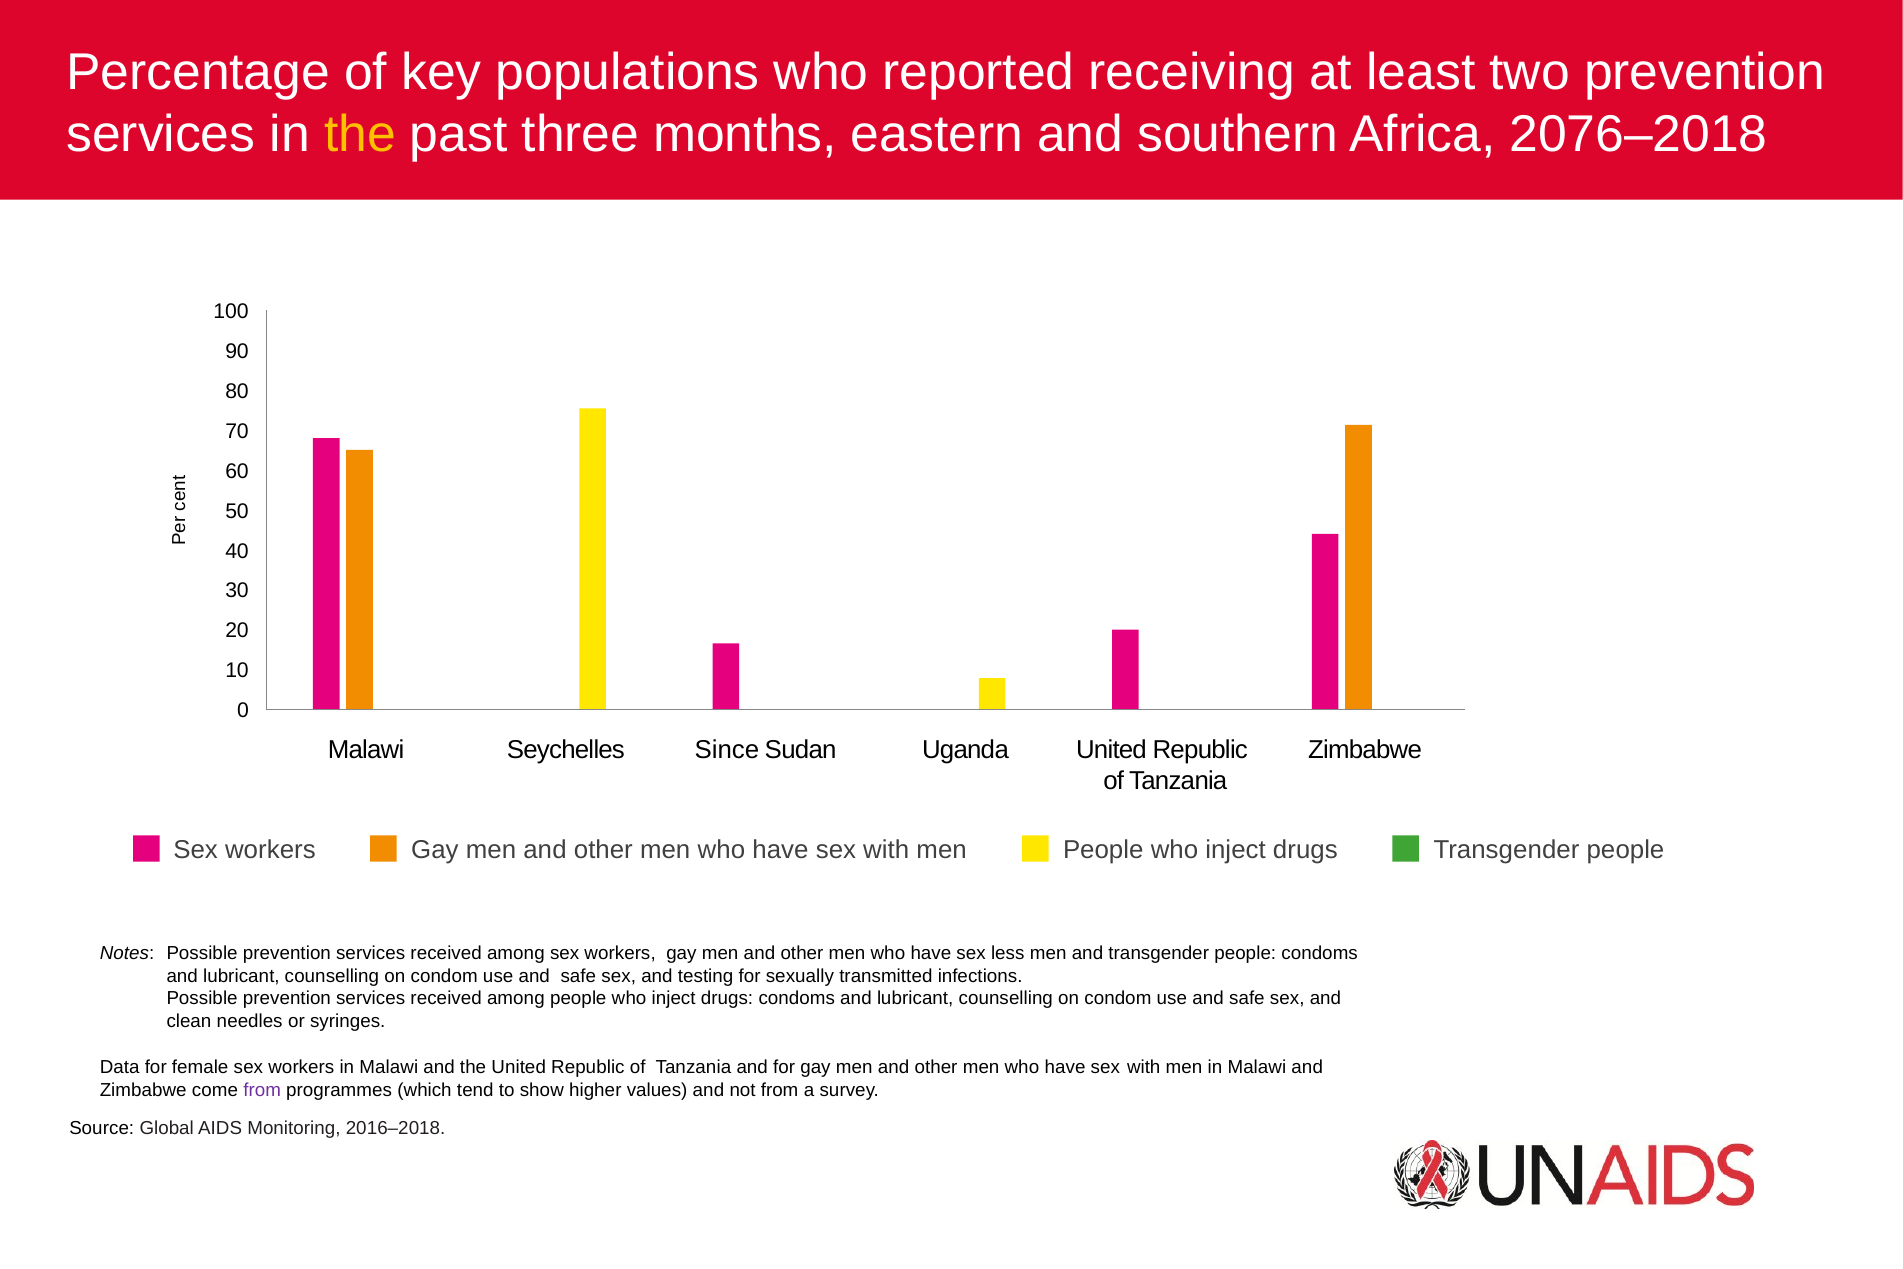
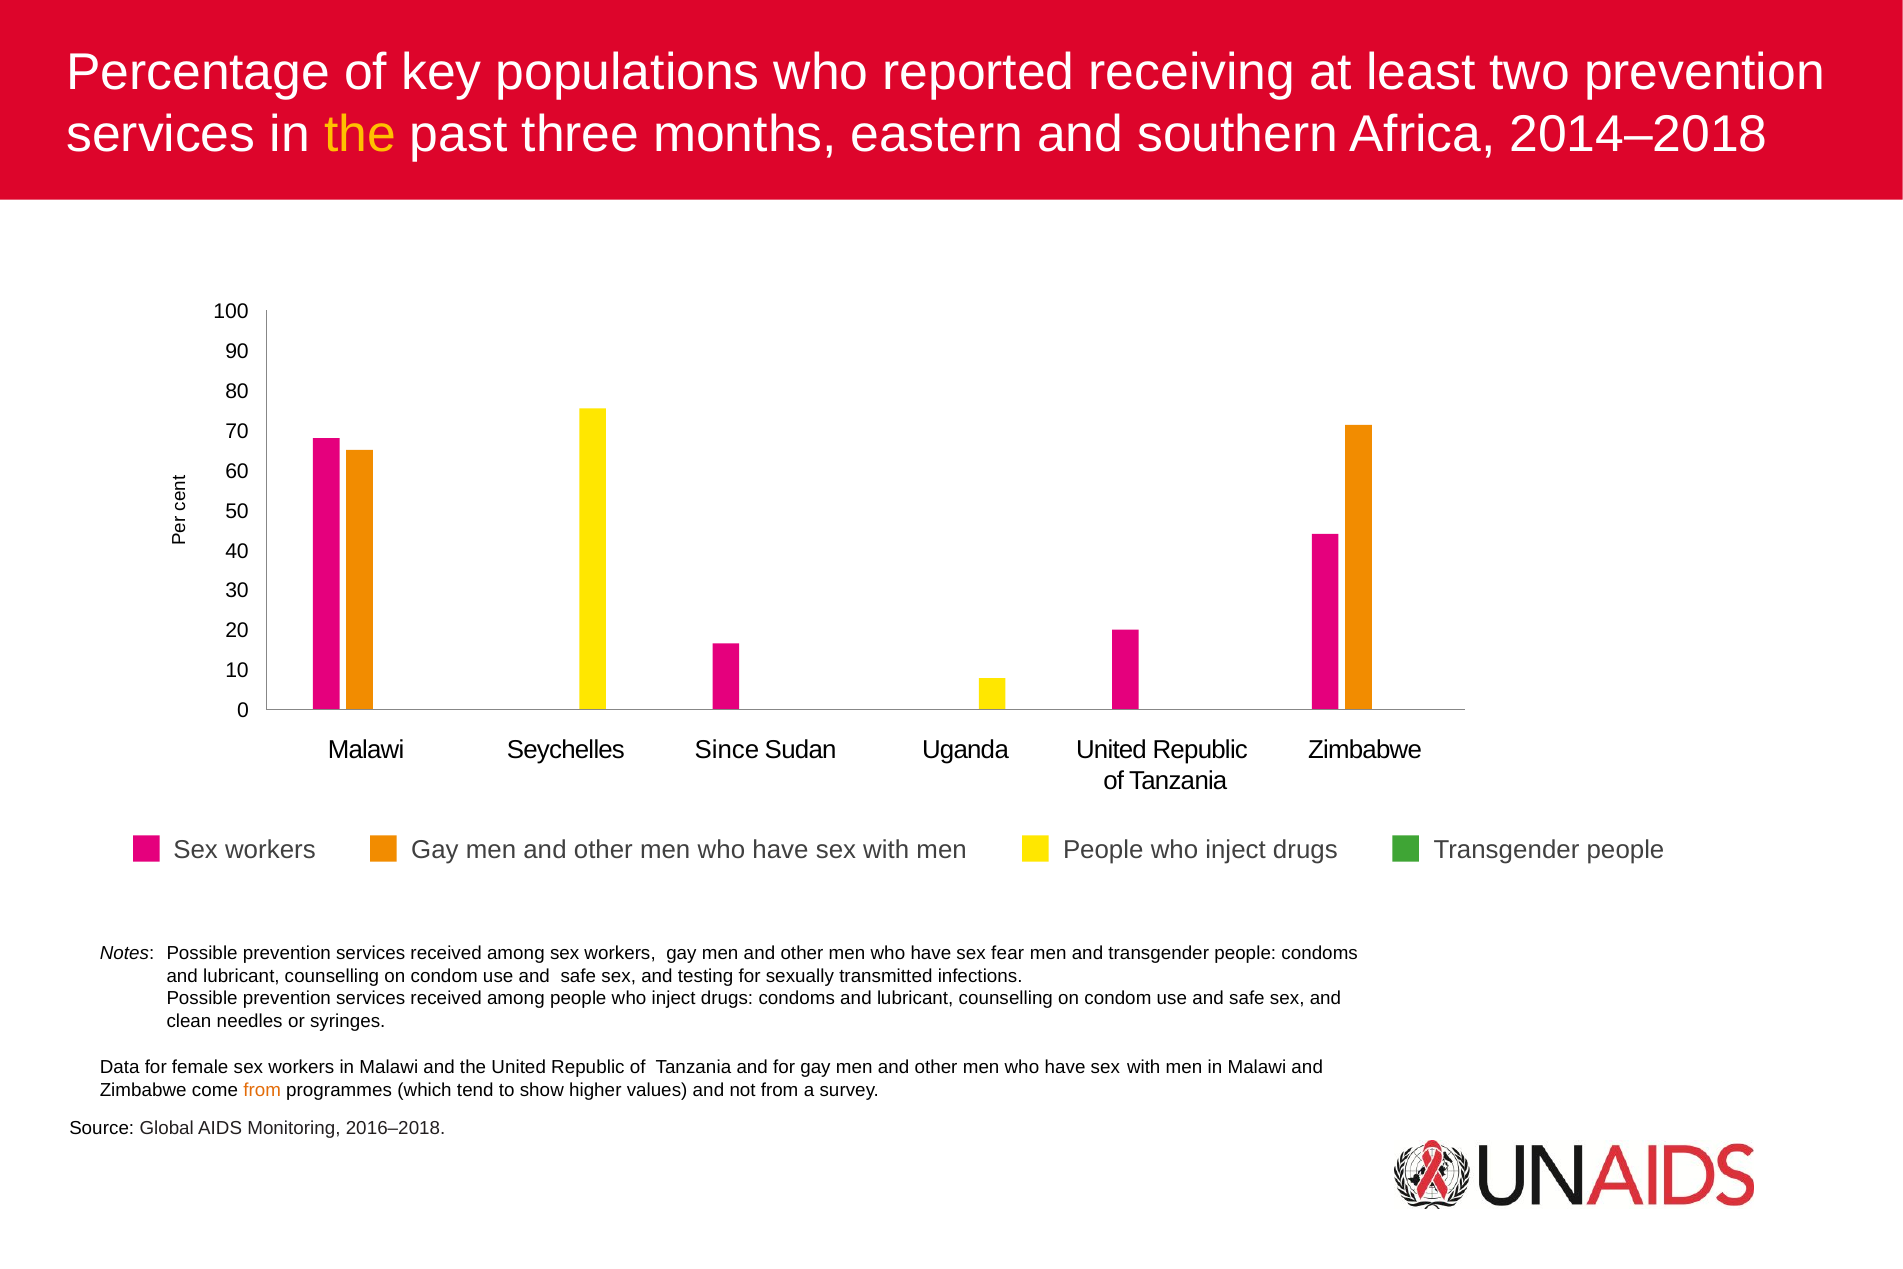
2076–2018: 2076–2018 -> 2014–2018 (1639, 134)
less: less -> fear (1008, 953)
from colour: purple -> orange (262, 1090)
